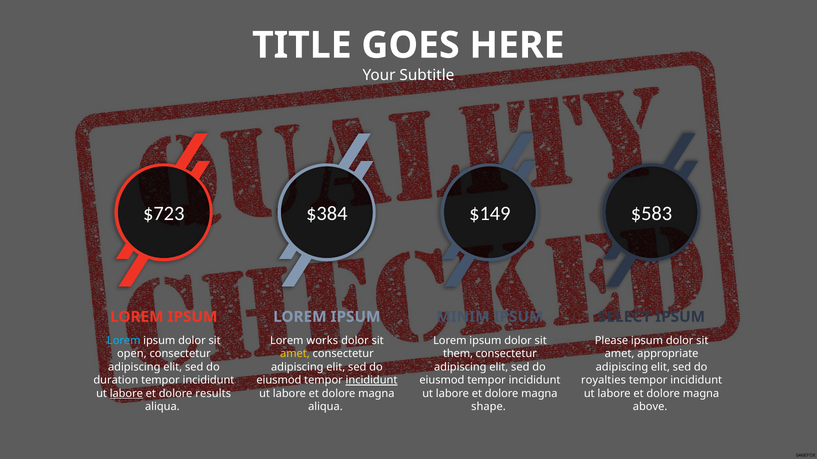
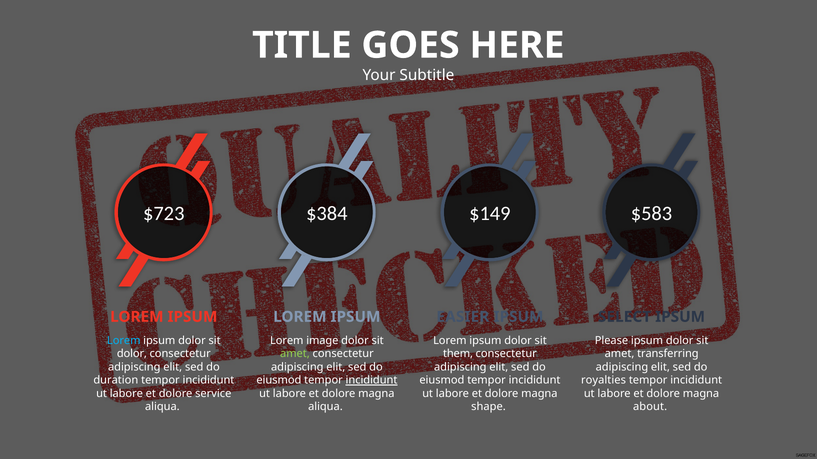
MINIM: MINIM -> EASIER (463, 317)
works: works -> image (322, 341)
open: open -> dolor (132, 354)
amet colour: yellow -> light green (295, 354)
appropriate: appropriate -> transferring (668, 354)
labore underline: present -> none (126, 394)
results: results -> service (213, 394)
above: above -> about (650, 407)
